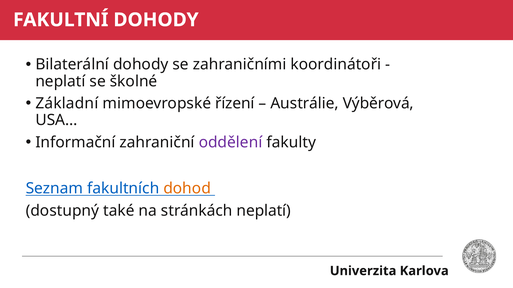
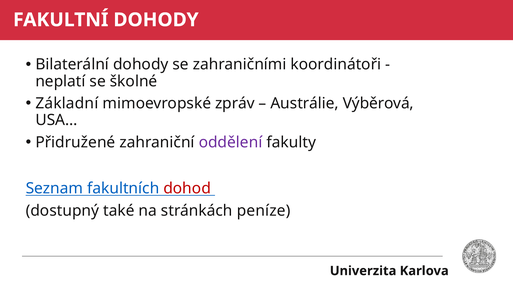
řízení: řízení -> zpráv (235, 104)
Informační: Informační -> Přidružené (75, 143)
dohod colour: orange -> red (187, 189)
stránkách neplatí: neplatí -> peníze (264, 211)
